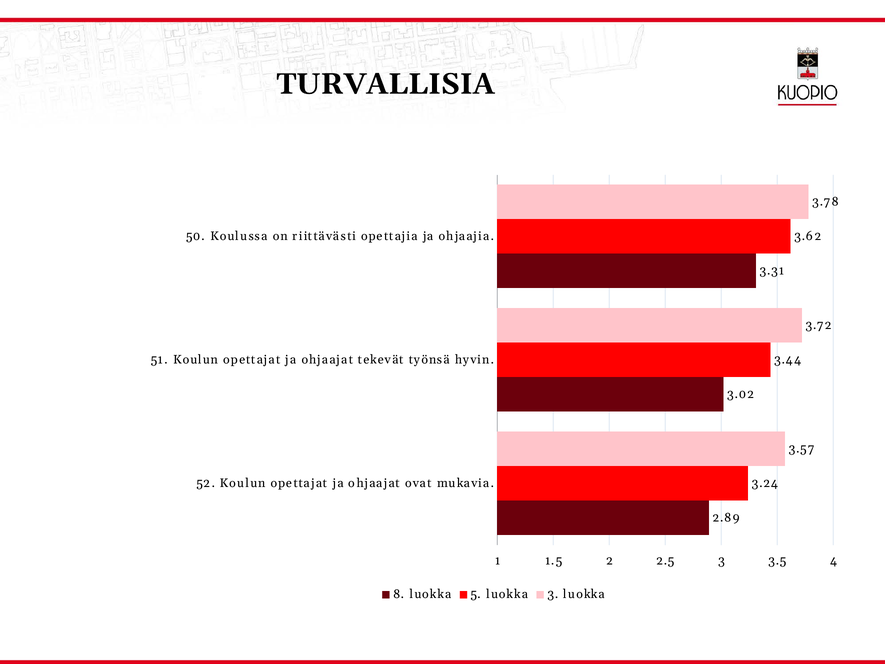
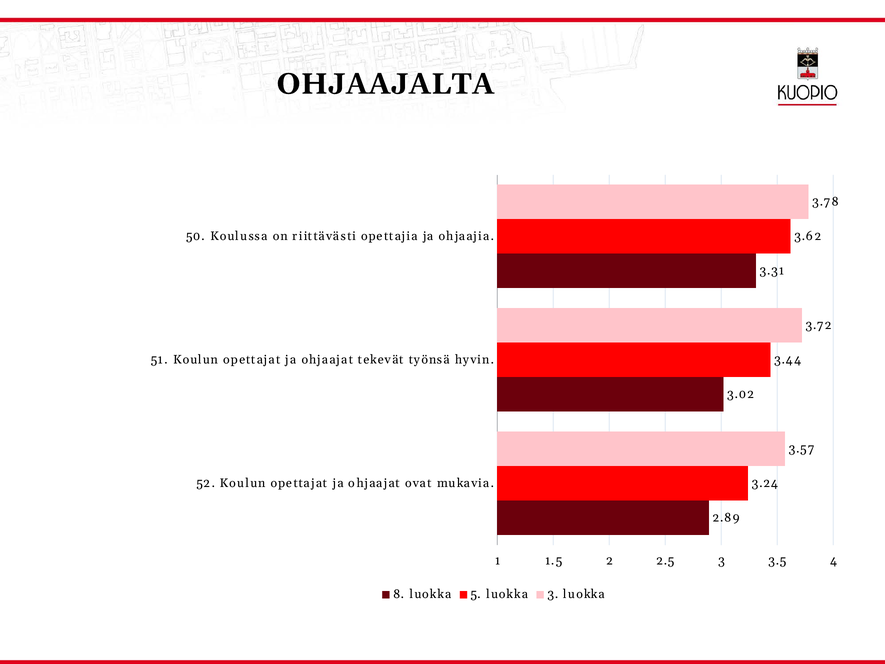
TURVALLISIA: TURVALLISIA -> OHJAAJALTA (385, 84)
